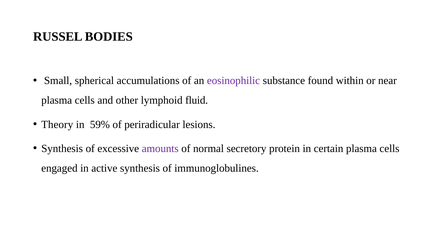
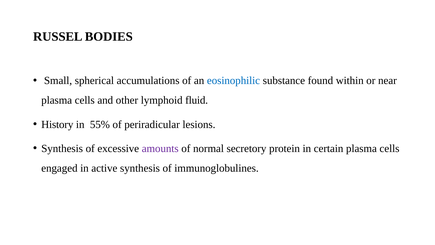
eosinophilic colour: purple -> blue (234, 81)
Theory: Theory -> History (57, 124)
59%: 59% -> 55% (100, 124)
